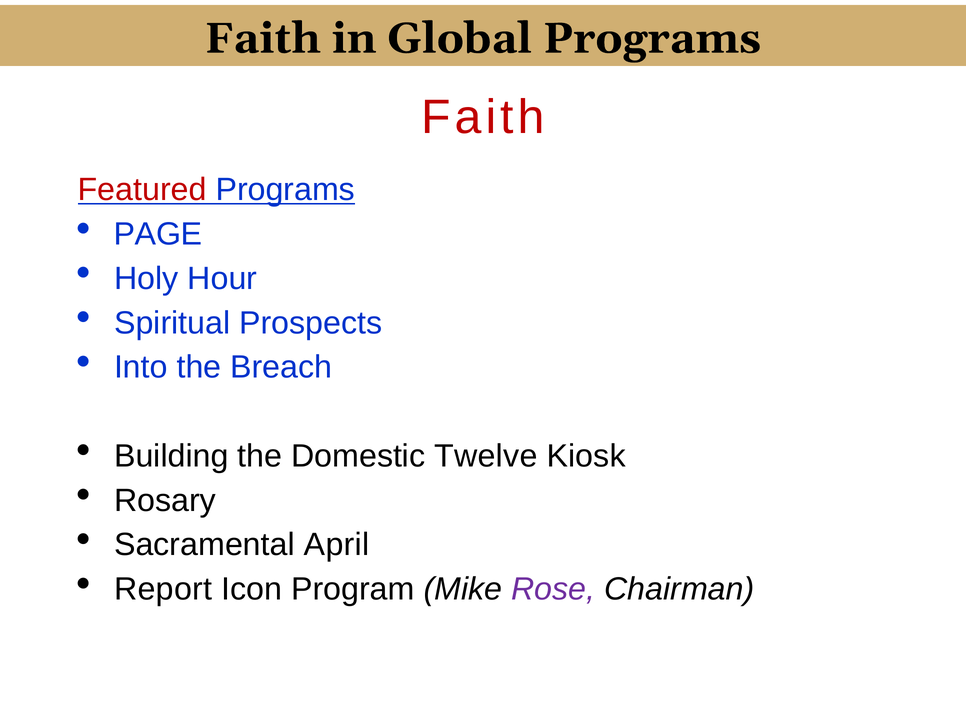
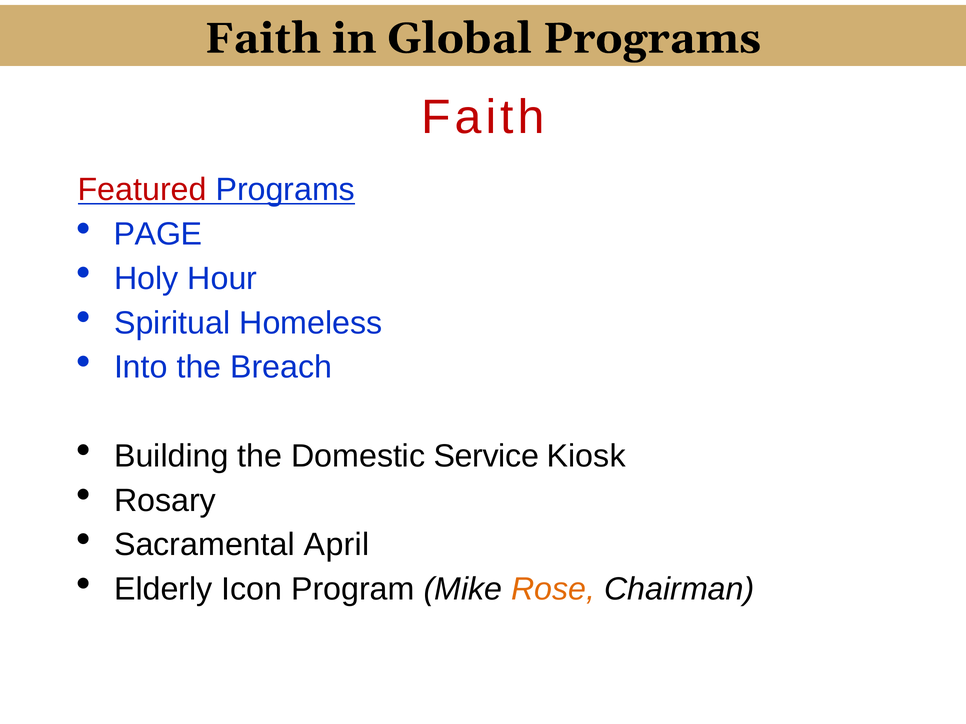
Prospects: Prospects -> Homeless (311, 323)
Twelve: Twelve -> Service (486, 456)
Report: Report -> Elderly (163, 590)
Rose colour: purple -> orange (553, 590)
